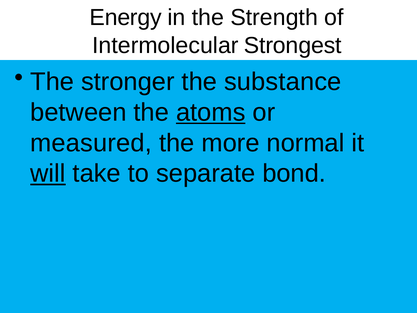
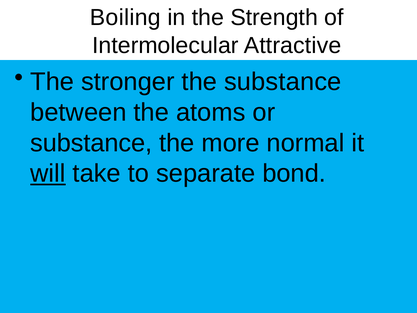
Energy: Energy -> Boiling (125, 18)
Strongest: Strongest -> Attractive (293, 45)
atoms underline: present -> none (211, 112)
measured: measured -> substance (91, 143)
